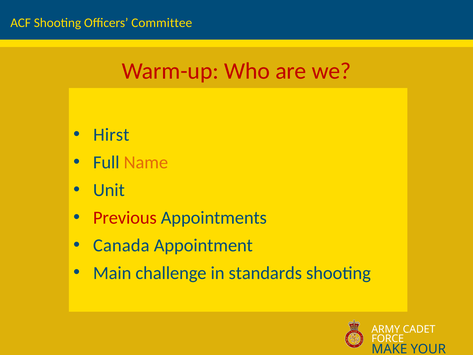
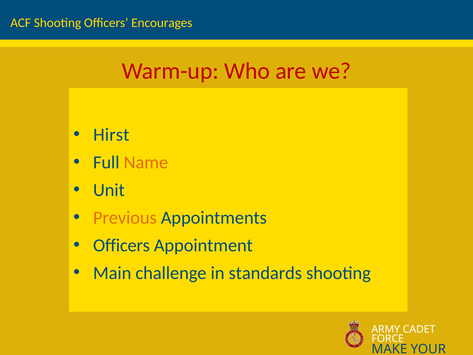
Committee: Committee -> Encourages (162, 23)
Previous colour: red -> orange (125, 218)
Canada: Canada -> Officers (121, 245)
